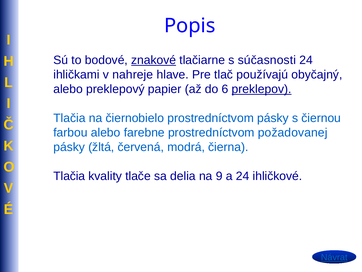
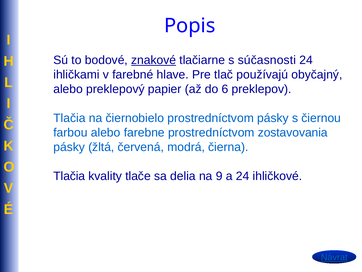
nahreje: nahreje -> farebné (133, 75)
preklepov underline: present -> none (262, 89)
požadovanej: požadovanej -> zostavovania (293, 132)
